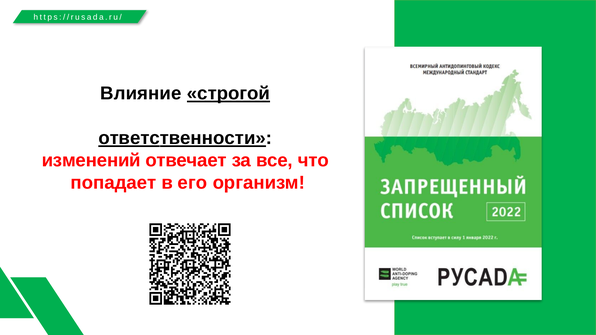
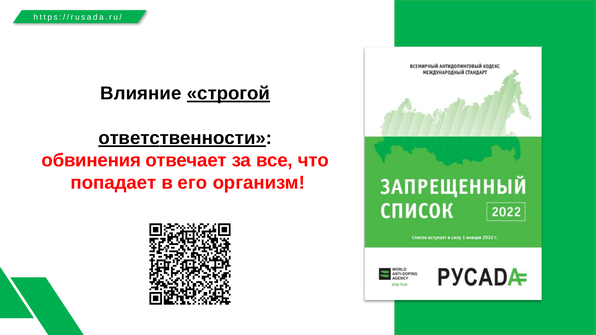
изменений: изменений -> обвинения (91, 160)
